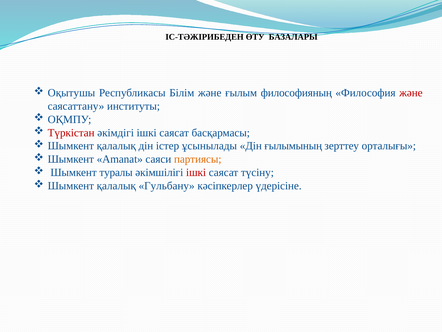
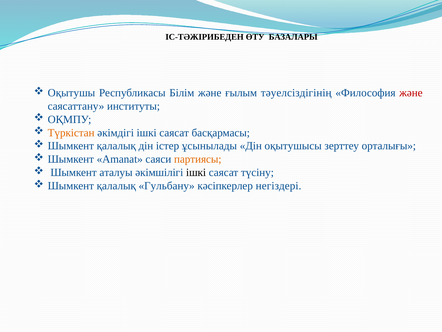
философияның: философияның -> тәуелсіздігінің (296, 93)
Түркістан colour: red -> orange (71, 133)
ғылымының: ғылымының -> оқытушысы (293, 146)
туралы: туралы -> аталуы (116, 172)
ішкі colour: red -> black (196, 172)
үдерісіне: үдерісіне -> негіздері (279, 186)
